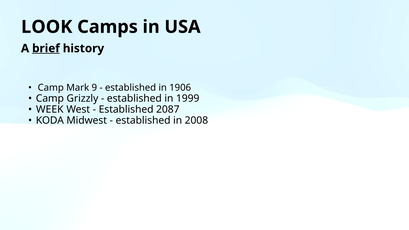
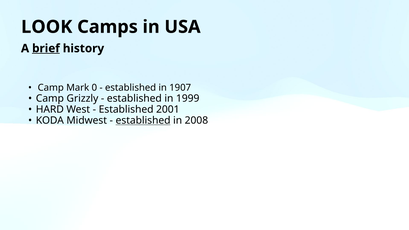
9: 9 -> 0 (94, 88)
1906: 1906 -> 1907 (180, 88)
WEEK: WEEK -> HARD (50, 109)
2087: 2087 -> 2001 (168, 109)
established underline: none -> present (143, 120)
